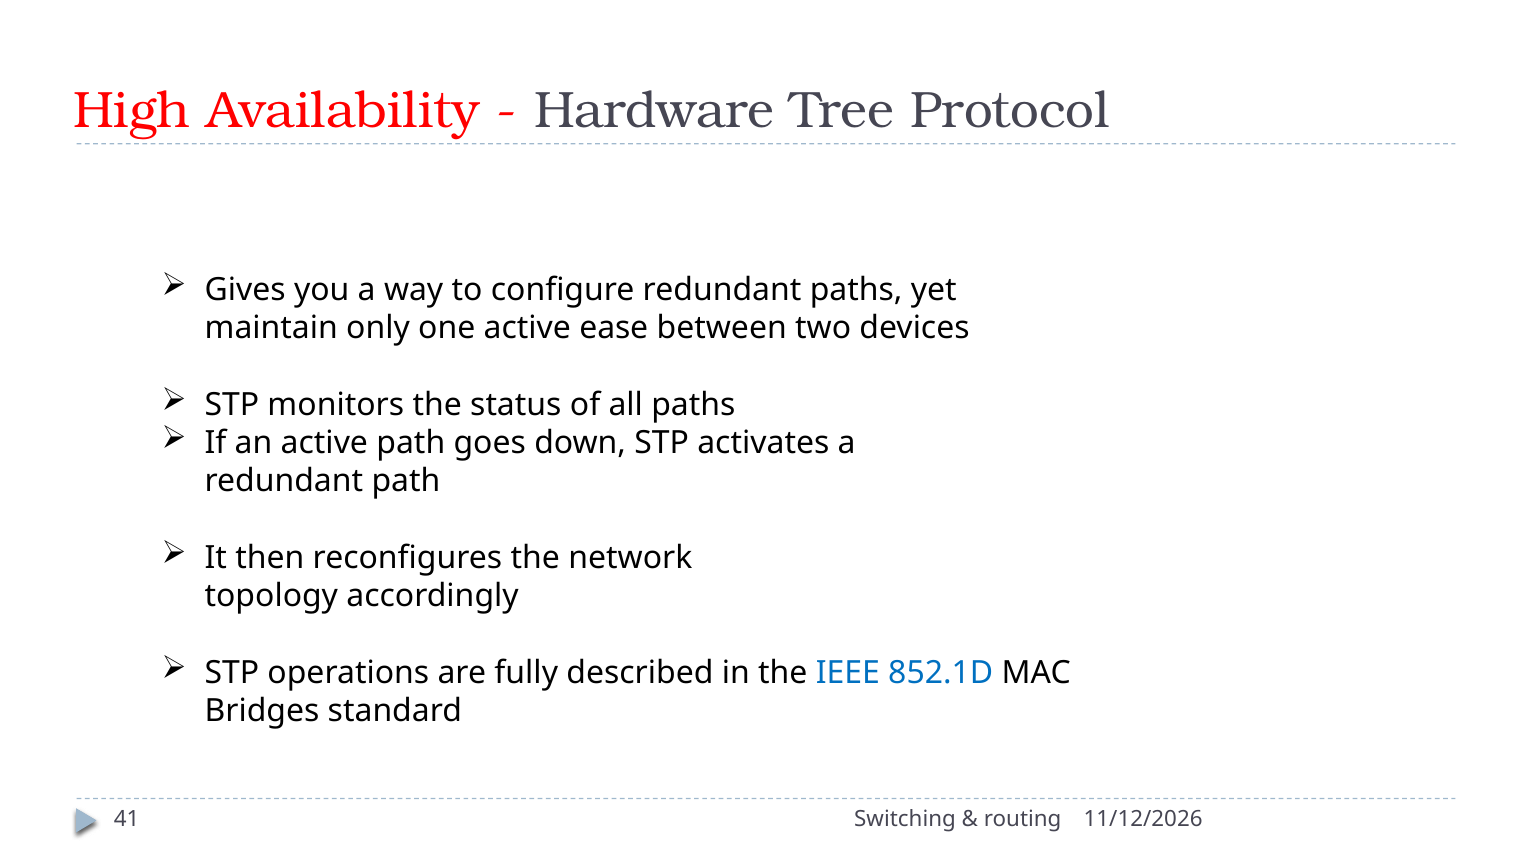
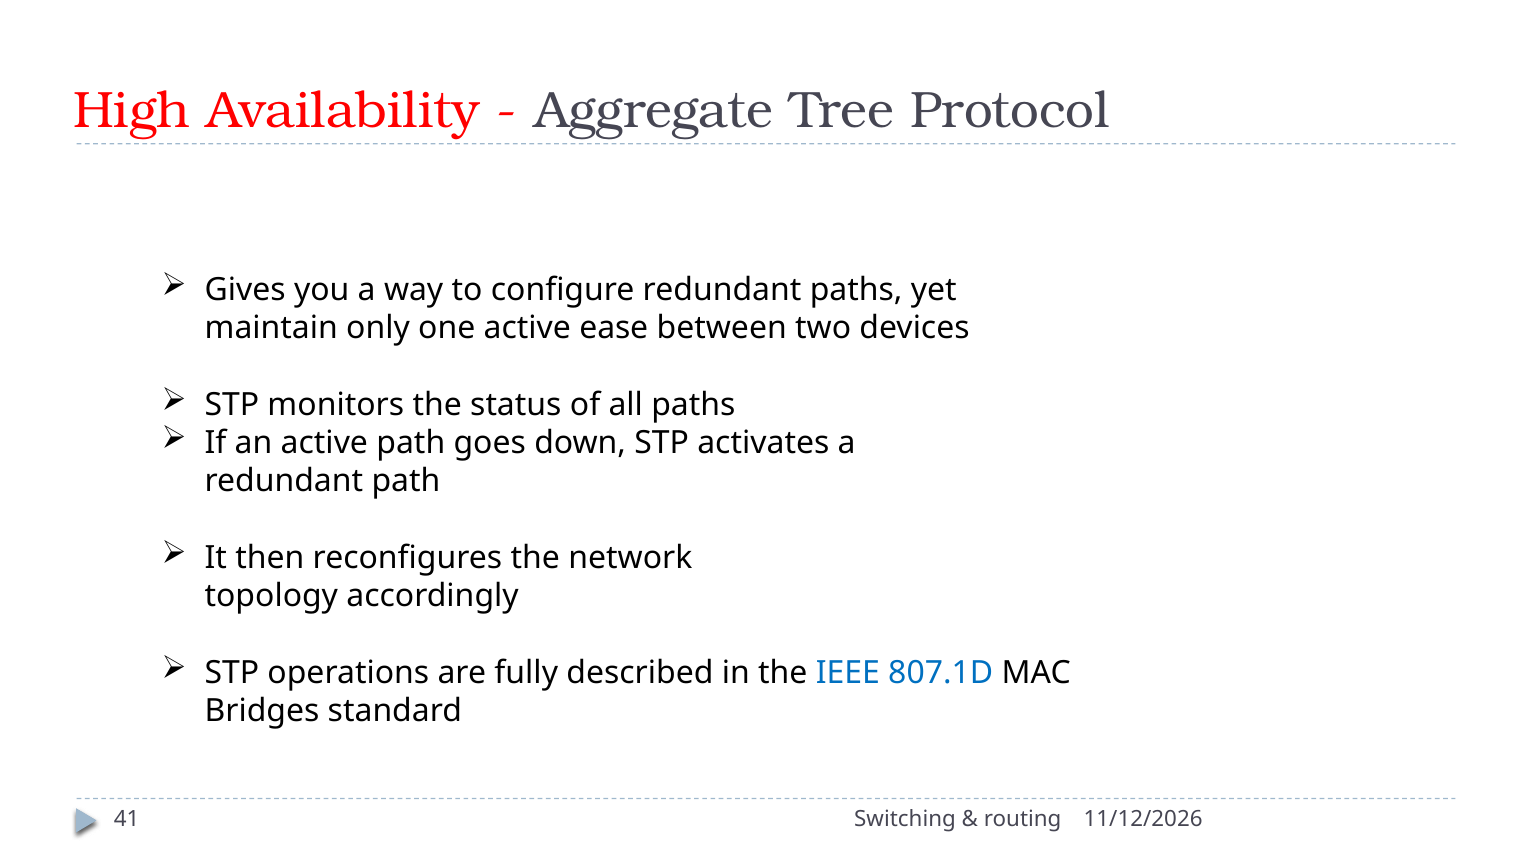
Hardware: Hardware -> Aggregate (654, 110)
852.1D: 852.1D -> 807.1D (941, 673)
